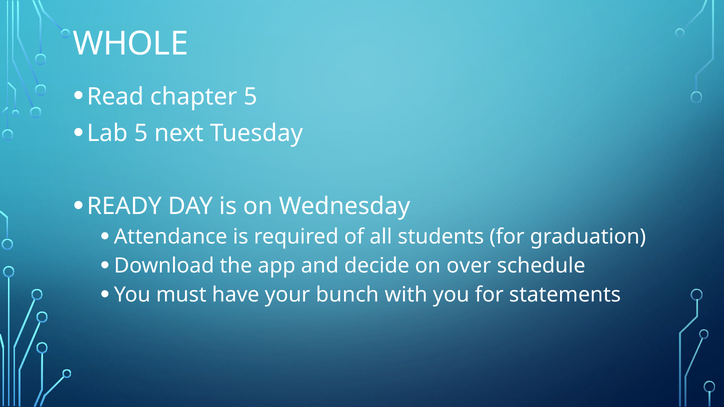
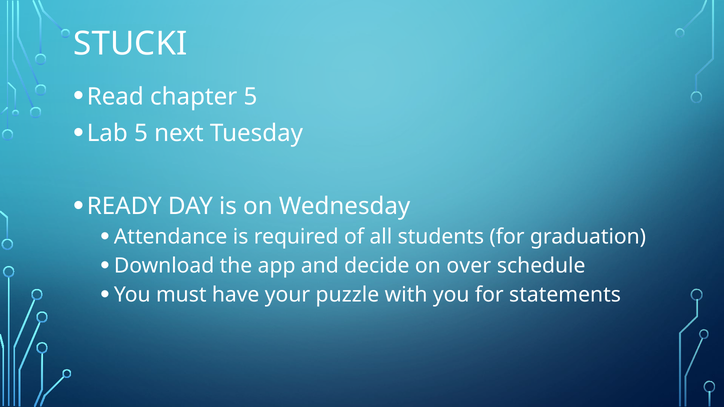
WHOLE: WHOLE -> STUCKI (130, 44)
bunch: bunch -> puzzle (347, 295)
